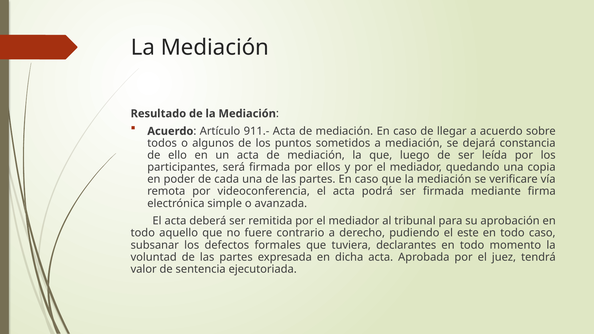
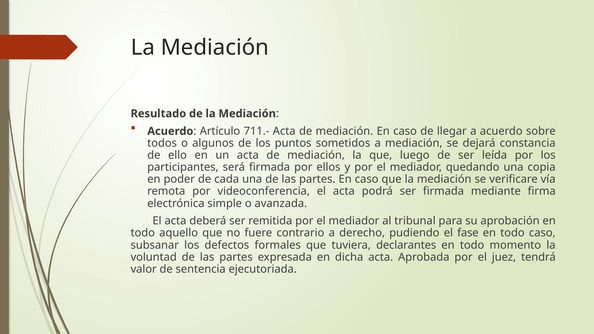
911.-: 911.- -> 711.- (257, 131)
este: este -> fase (468, 233)
